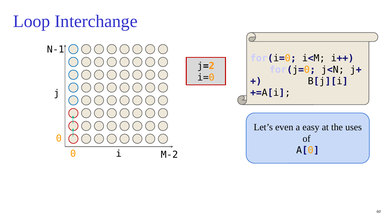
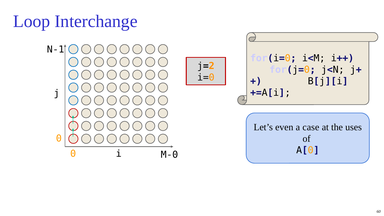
easy: easy -> case (311, 127)
M-2: M-2 -> M-0 (169, 155)
